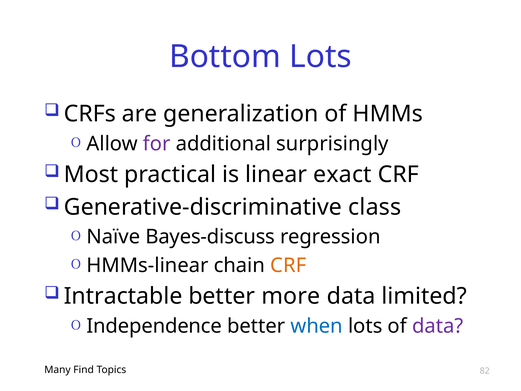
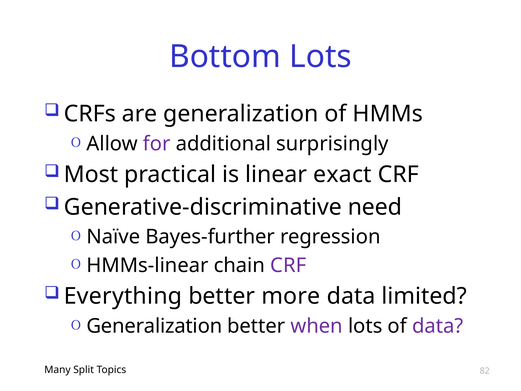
class: class -> need (375, 207)
Bayes-discuss: Bayes-discuss -> Bayes-further (210, 237)
CRF colour: orange -> purple (288, 265)
Intractable: Intractable -> Everything (123, 296)
Independence: Independence -> Generalization (154, 326)
when colour: blue -> purple (317, 326)
Find: Find -> Split (84, 370)
